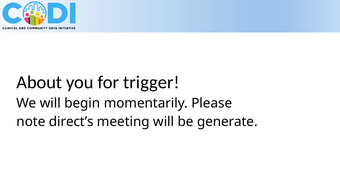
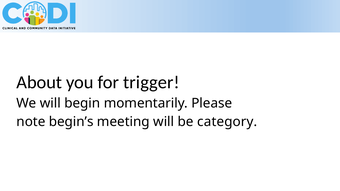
direct’s: direct’s -> begin’s (71, 122)
generate: generate -> category (227, 122)
